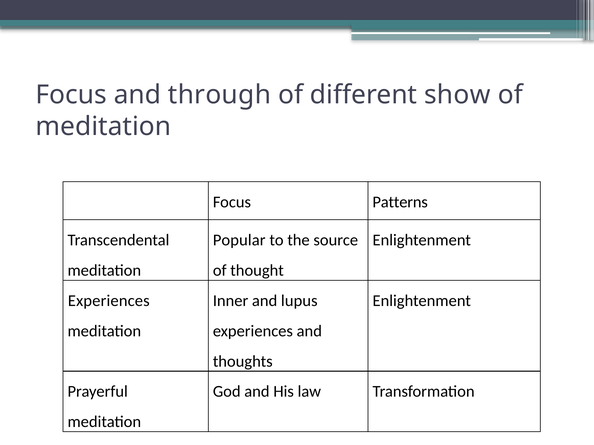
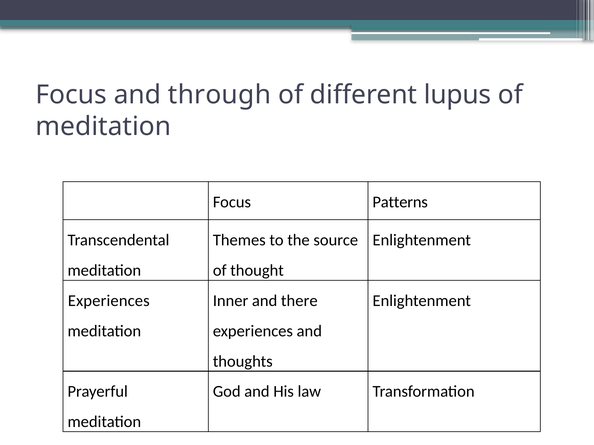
show: show -> lupus (458, 95)
Popular: Popular -> Themes (239, 240)
lupus: lupus -> there (299, 301)
